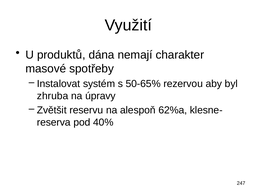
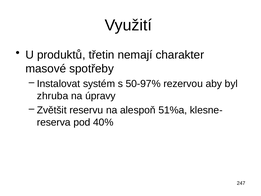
dána: dána -> třetin (102, 55)
50-65%: 50-65% -> 50-97% (143, 84)
62%a: 62%a -> 51%a (173, 110)
